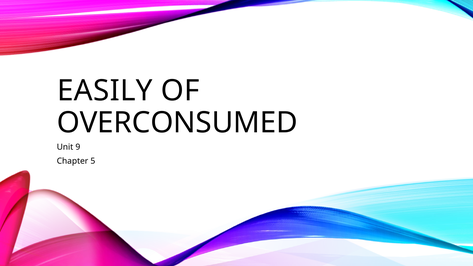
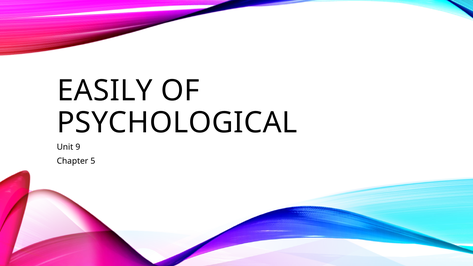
OVERCONSUMED: OVERCONSUMED -> PSYCHOLOGICAL (177, 123)
